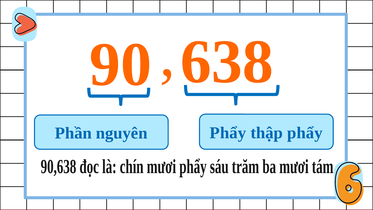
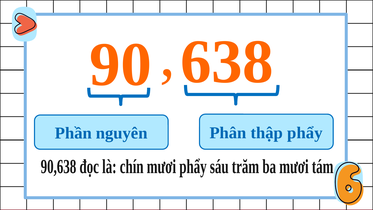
nguyên Phẩy: Phẩy -> Phân (228, 133)
